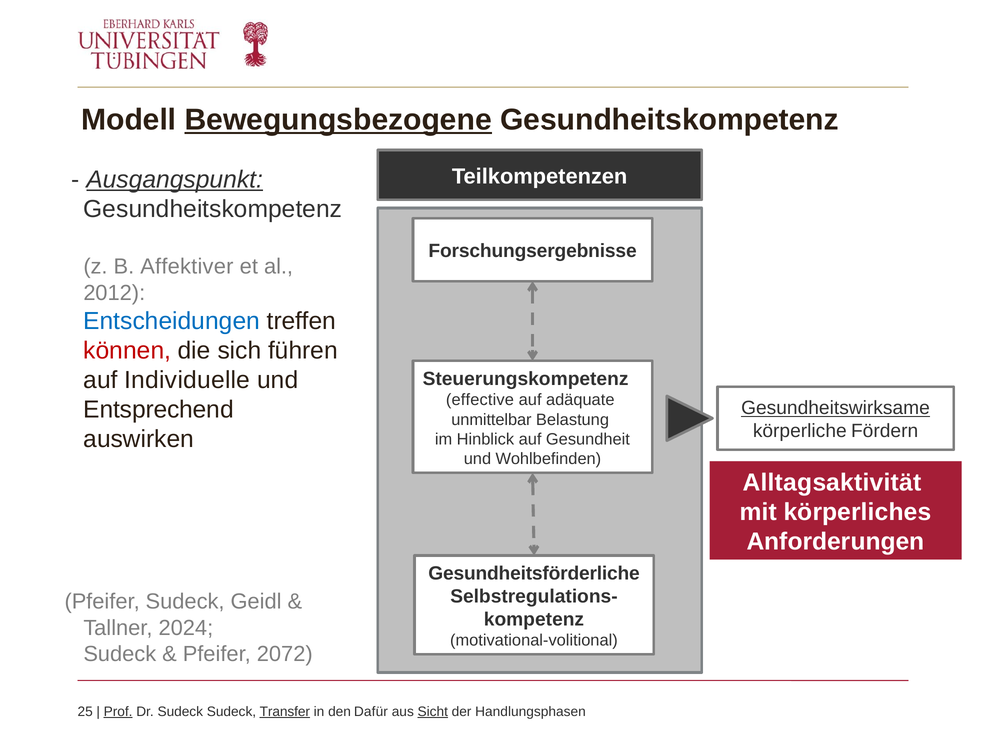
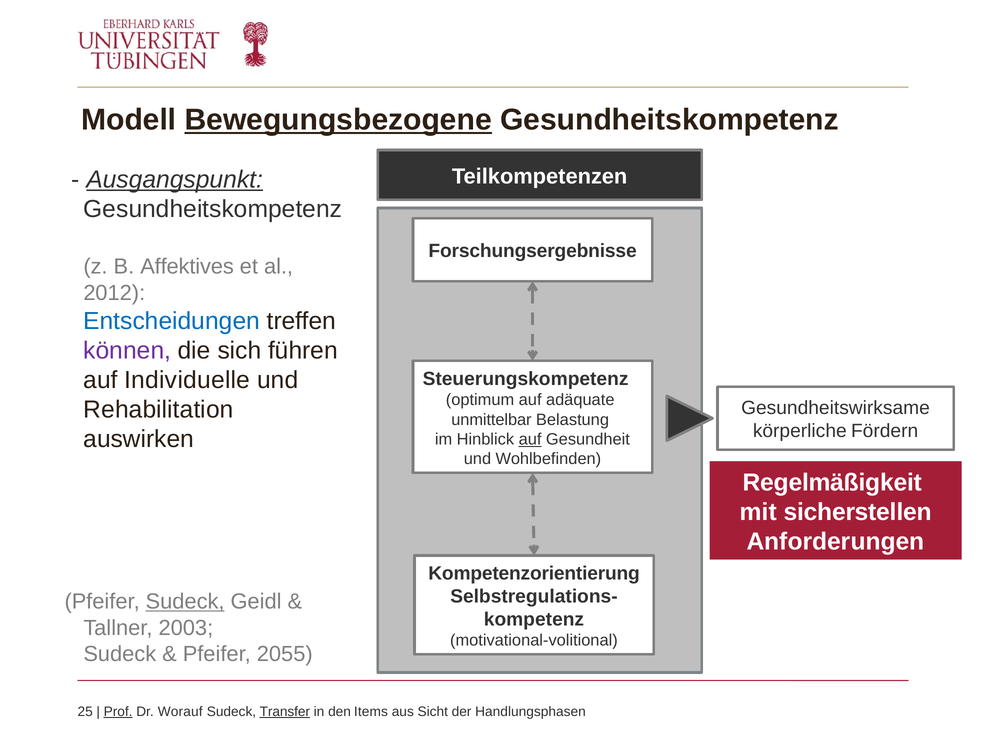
Affektiver: Affektiver -> Affektives (187, 267)
können colour: red -> purple (127, 351)
effective: effective -> optimum (480, 400)
Entsprechend: Entsprechend -> Rehabilitation (158, 410)
Gesundheitswirksame underline: present -> none (836, 408)
auf underline: none -> present (530, 440)
Alltagsaktivität: Alltagsaktivität -> Regelmäßigkeit (832, 483)
körperliches: körperliches -> sicherstellen (858, 513)
Gesundheitsförderliche: Gesundheitsförderliche -> Kompetenzorientierung (534, 574)
Sudeck underline: none -> present (185, 602)
2024: 2024 -> 2003 (186, 628)
2072: 2072 -> 2055 (285, 655)
Dr Sudeck: Sudeck -> Worauf (180, 712)
Dafür: Dafür -> Items (371, 712)
Sicht underline: present -> none (433, 712)
